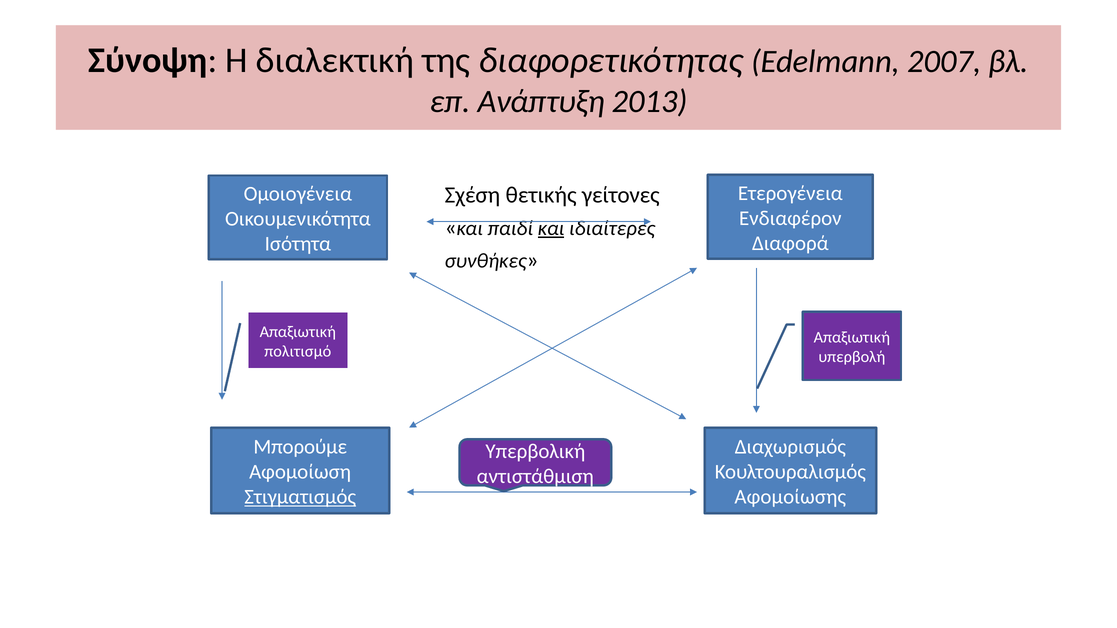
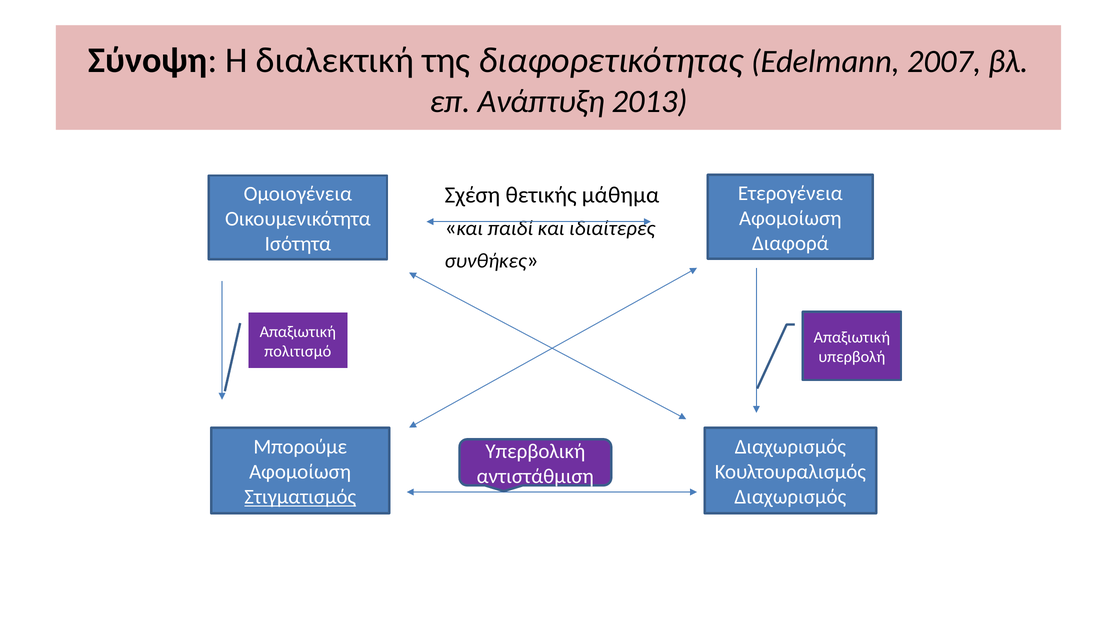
γείτονες: γείτονες -> μάθημα (621, 195)
Ενδιαφέρον: Ενδιαφέρον -> Αφομοίωση (790, 218)
και underline: present -> none (551, 228)
Αφομοίωσης: Αφομοίωσης -> Διαχωρισμός (790, 497)
